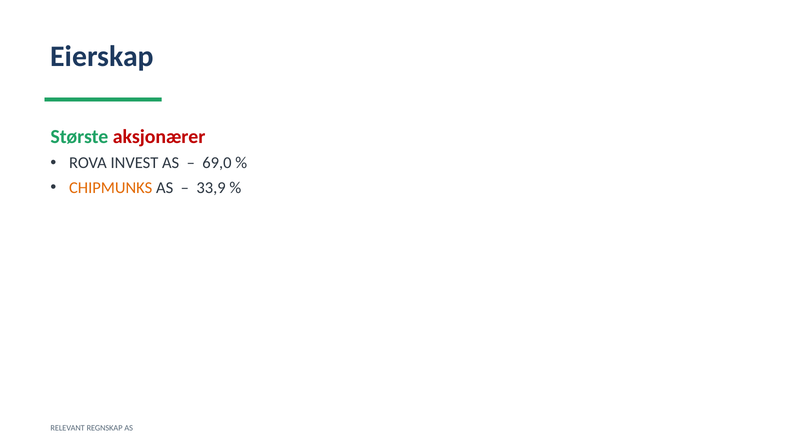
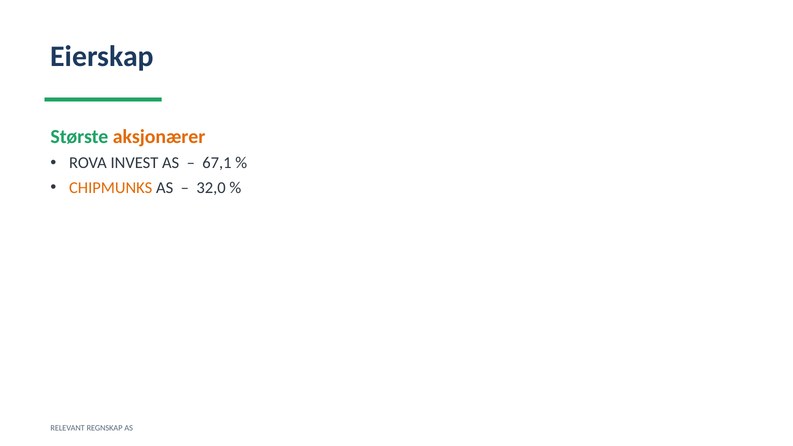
aksjonærer colour: red -> orange (159, 137)
69,0: 69,0 -> 67,1 (217, 163)
33,9: 33,9 -> 32,0 (211, 188)
